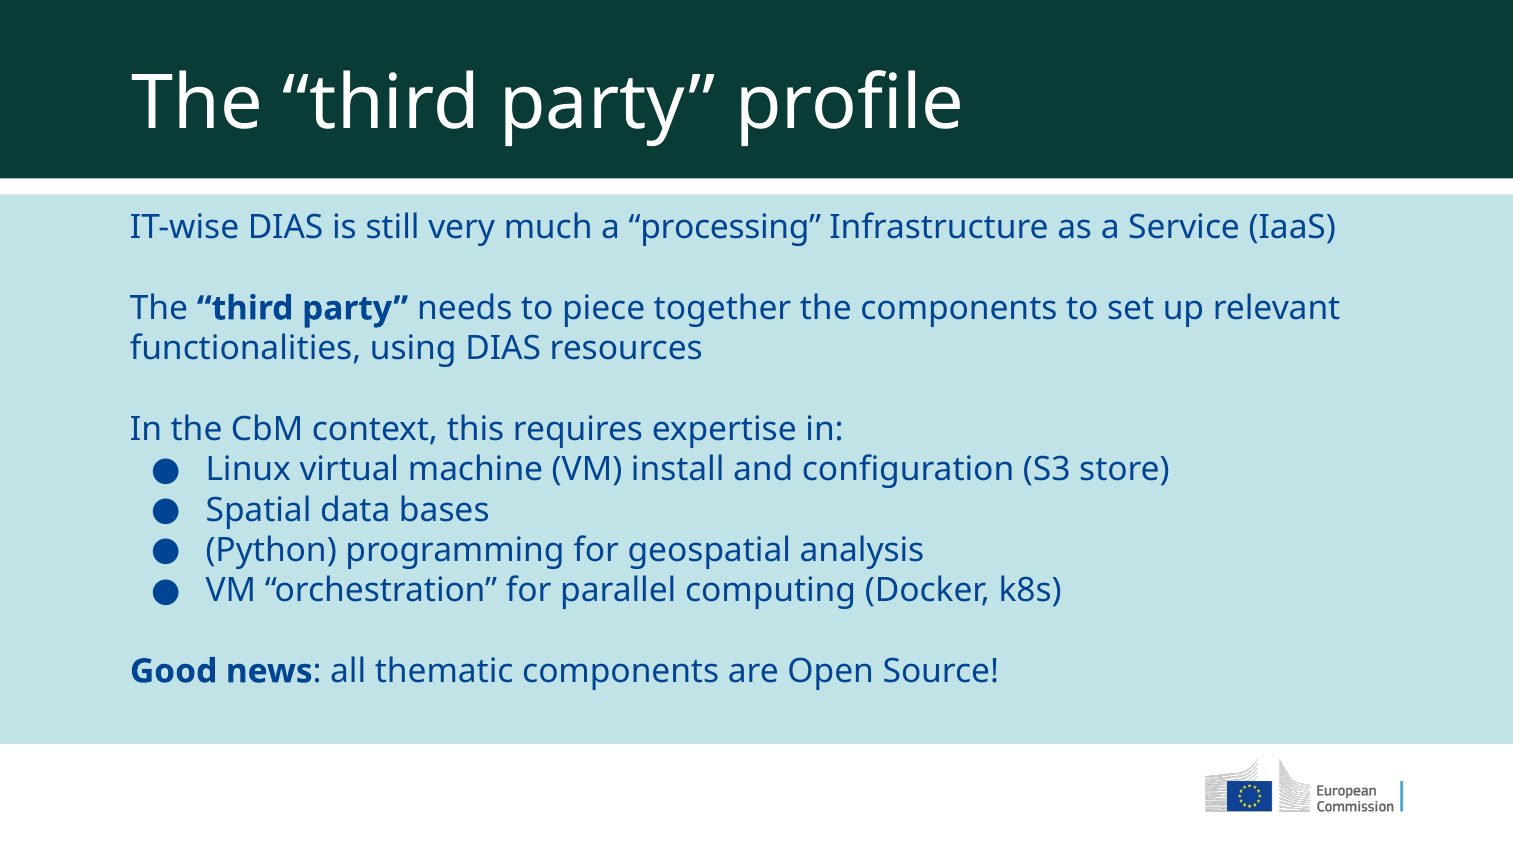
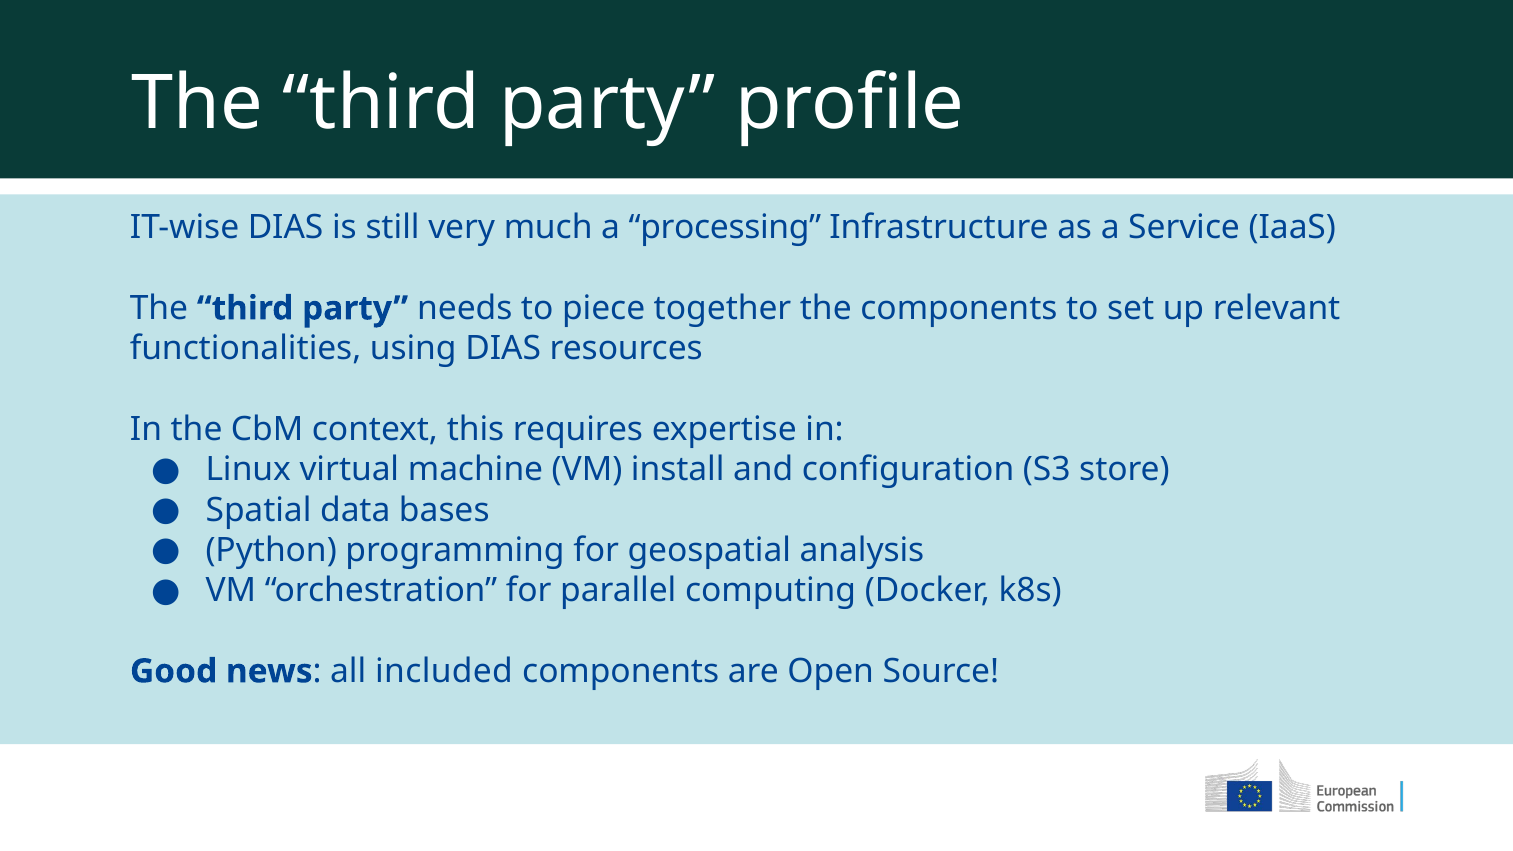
thematic: thematic -> included (444, 671)
